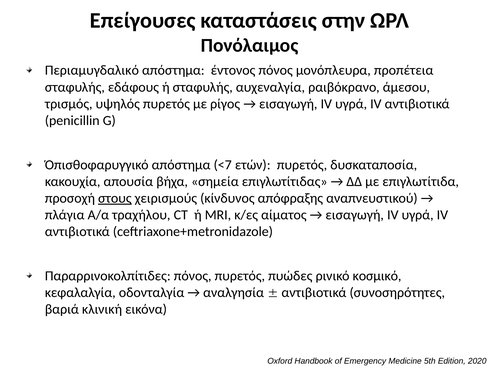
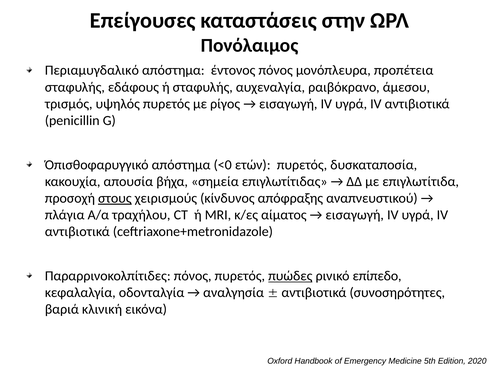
<7: <7 -> <0 (223, 165)
πυώδες underline: none -> present (290, 276)
κοσμικό: κοσμικό -> επίπεδο (377, 276)
